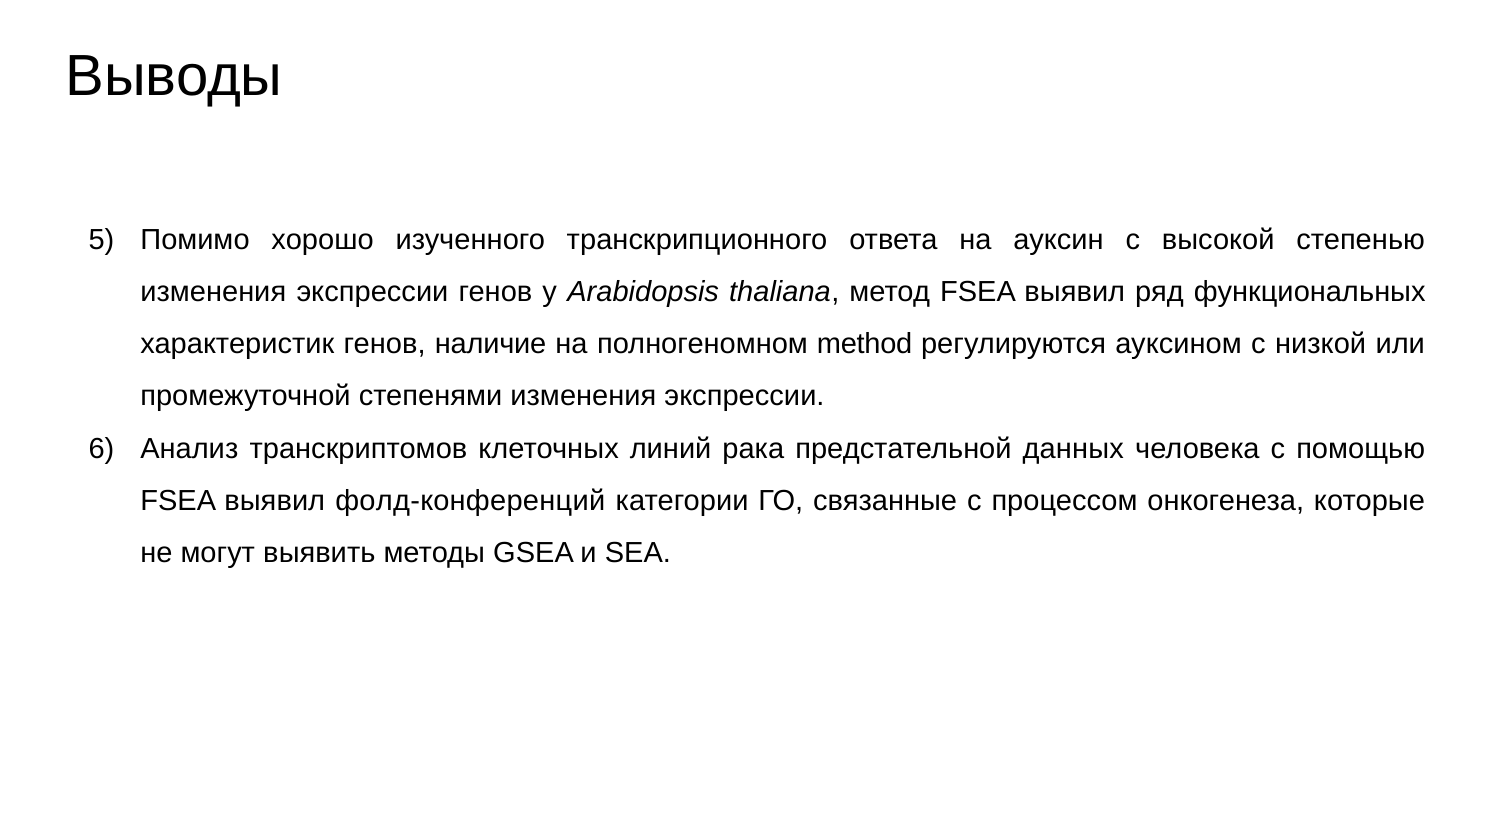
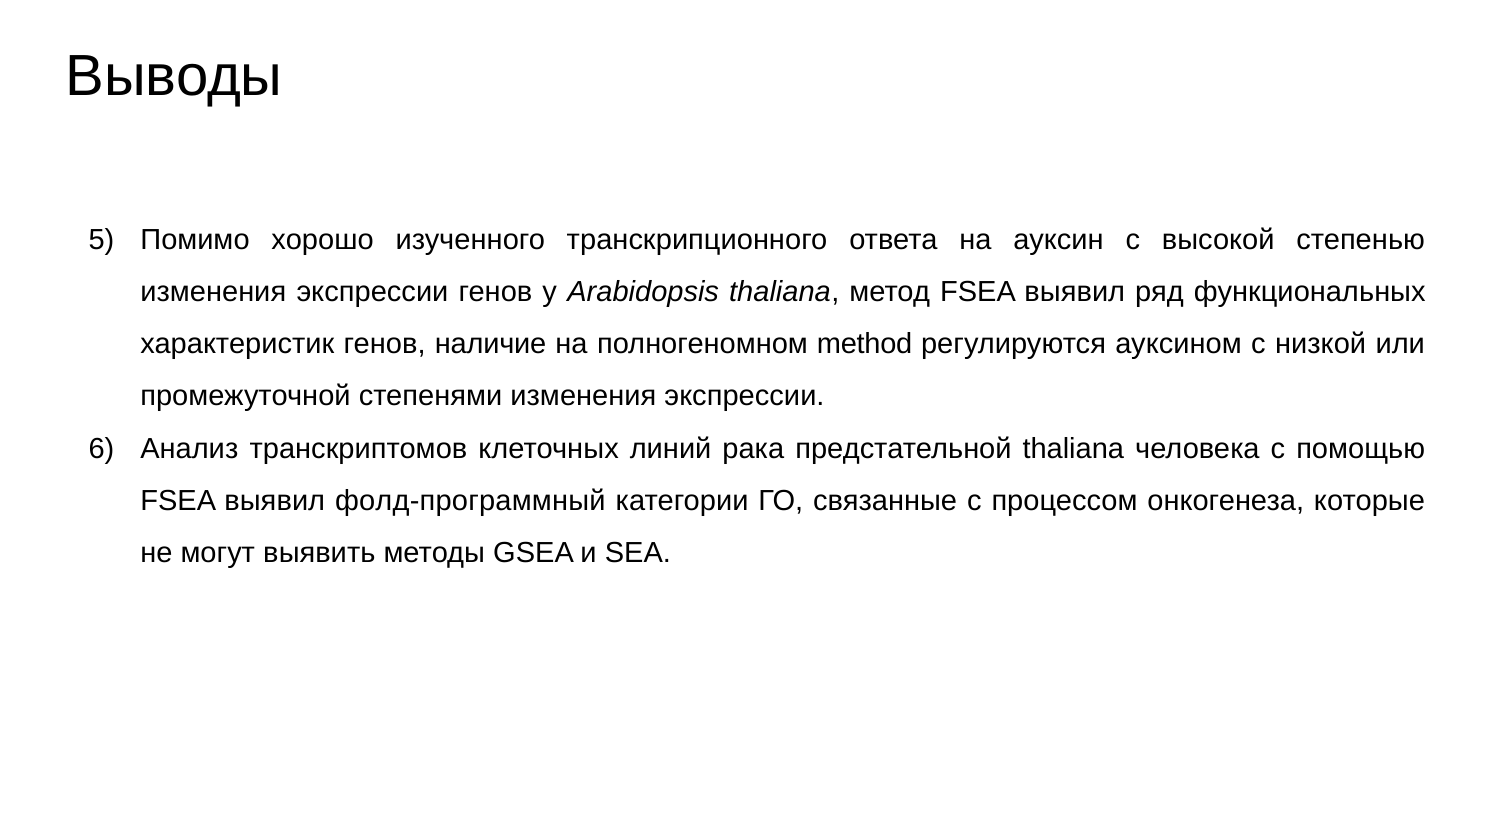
предстательной данных: данных -> thaliana (1073, 449)
фолд-конференций: фолд-конференций -> фолд-программный (470, 501)
